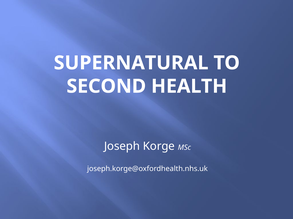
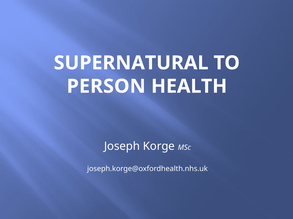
SECOND: SECOND -> PERSON (106, 87)
